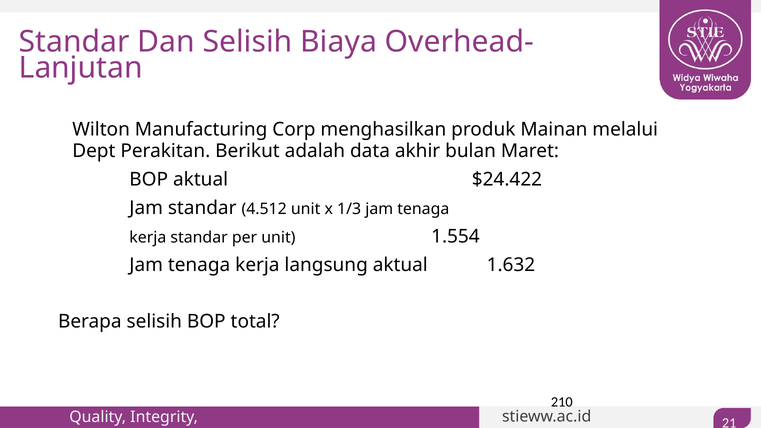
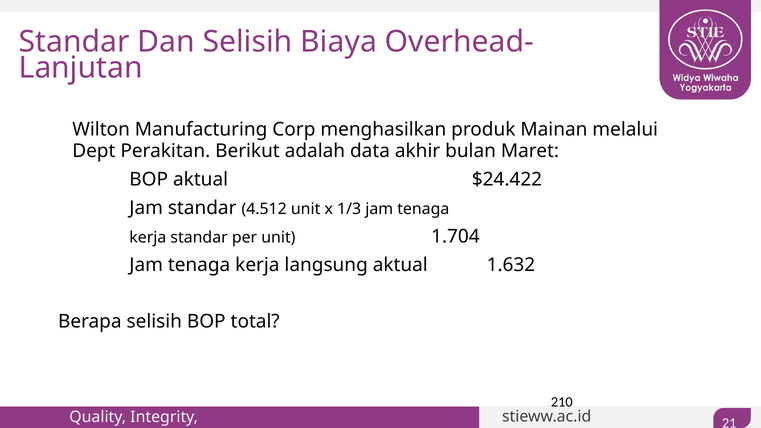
1.554: 1.554 -> 1.704 (455, 236)
